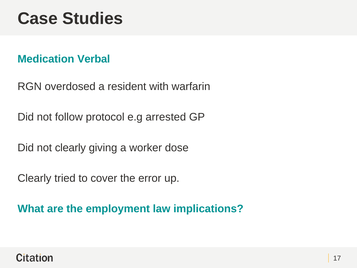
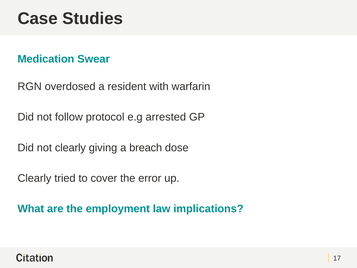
Verbal: Verbal -> Swear (94, 59)
worker: worker -> breach (146, 148)
